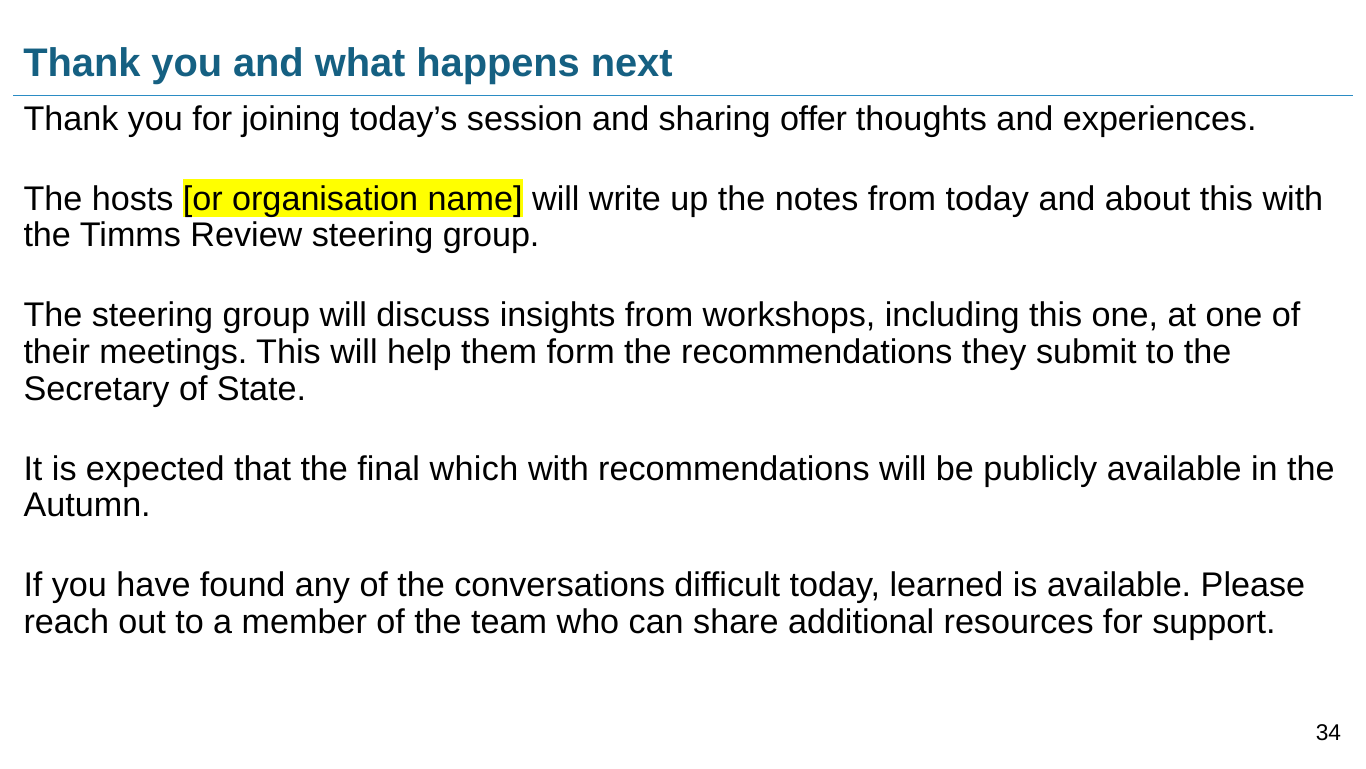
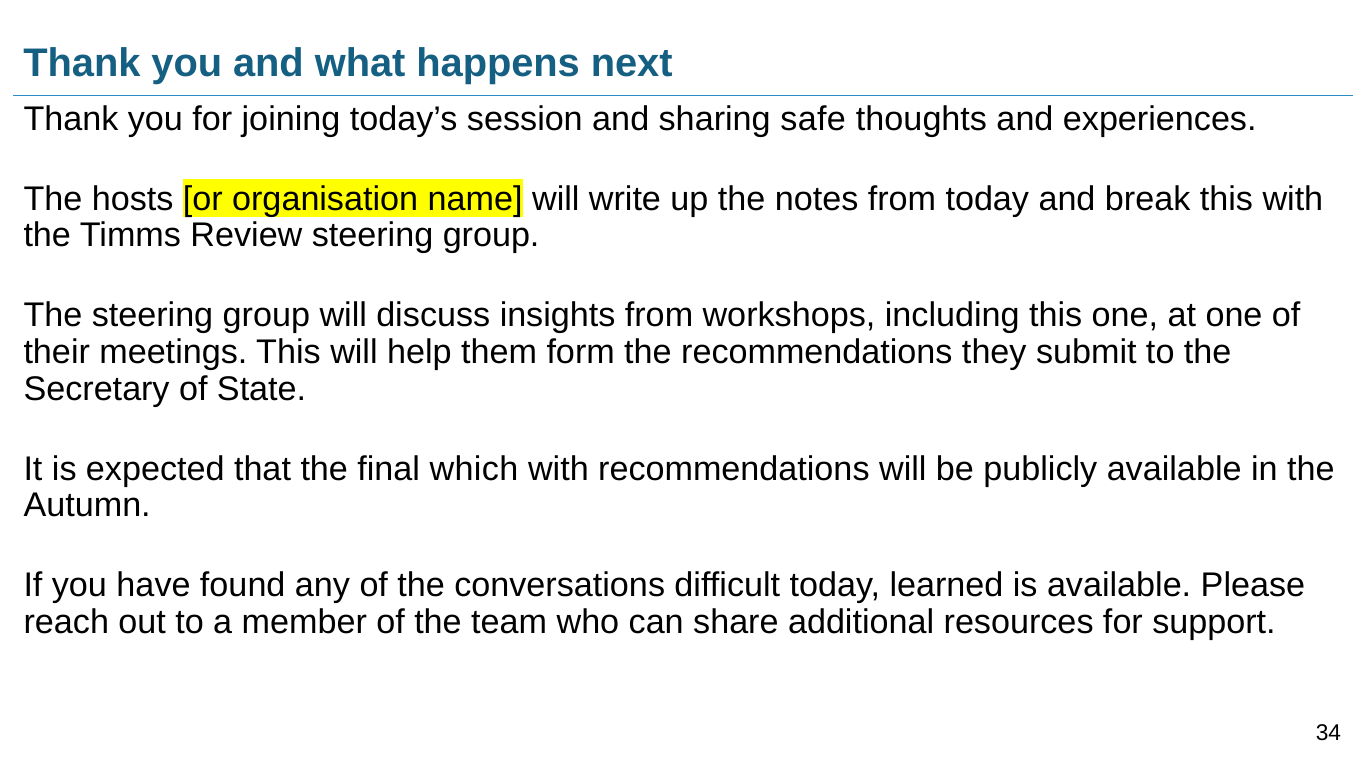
offer: offer -> safe (813, 119)
about: about -> break (1148, 199)
